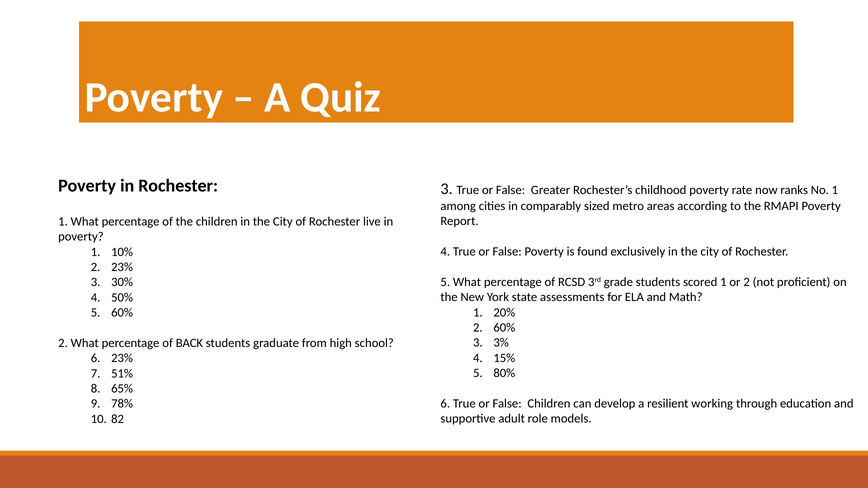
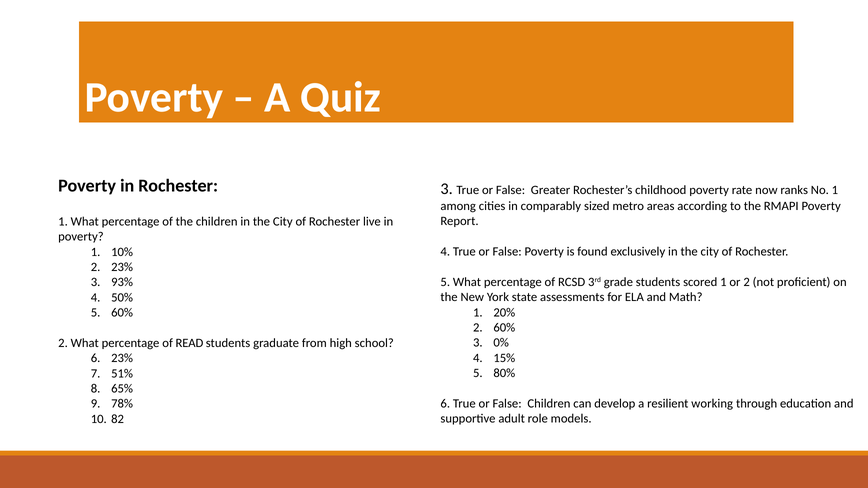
30%: 30% -> 93% (122, 282)
3%: 3% -> 0% (501, 343)
BACK: BACK -> READ (189, 343)
